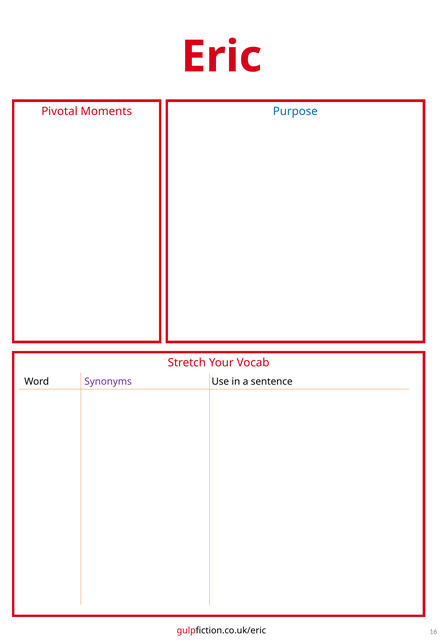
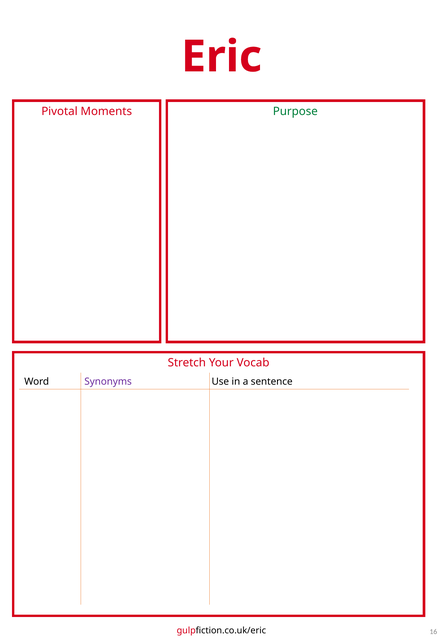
Purpose colour: blue -> green (295, 111)
